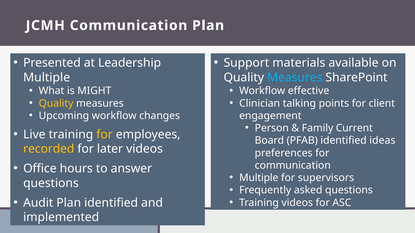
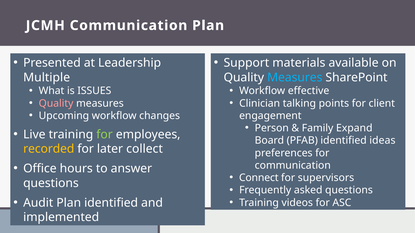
MIGHT: MIGHT -> ISSUES (94, 91)
Quality colour: yellow -> pink (56, 103)
Current: Current -> Expand (354, 128)
for colour: yellow -> light green (105, 135)
later videos: videos -> collect (145, 149)
Multiple: Multiple -> Connect (259, 178)
